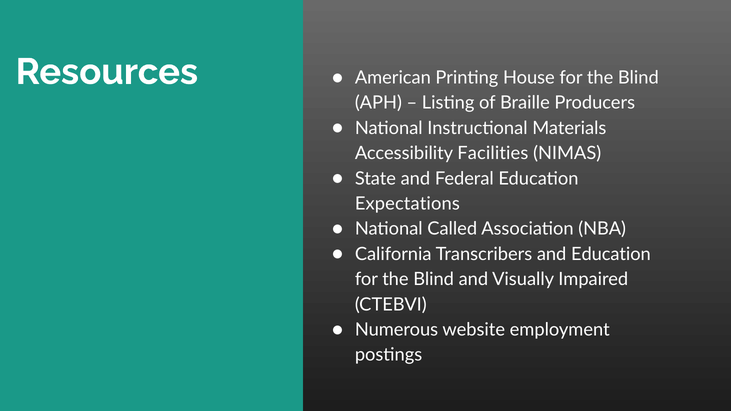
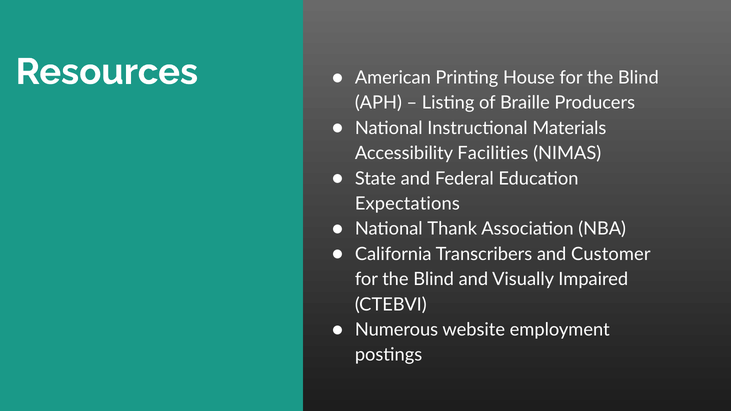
Called: Called -> Thank (452, 229)
and Education: Education -> Customer (611, 254)
